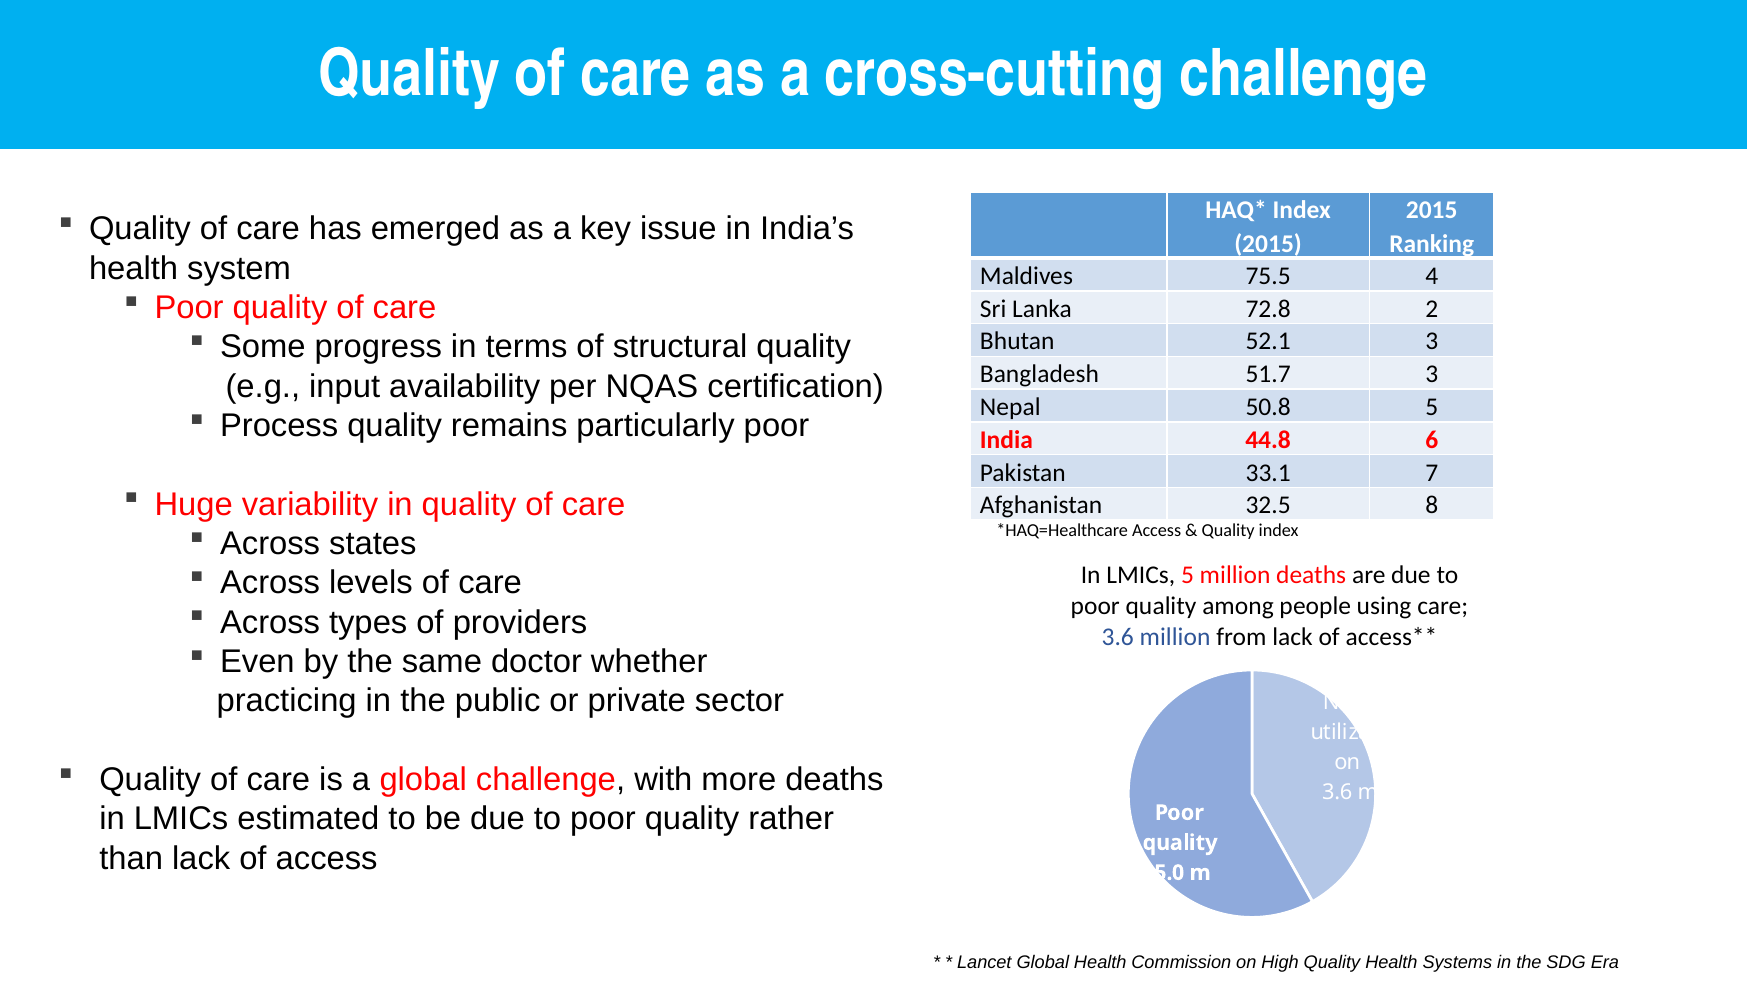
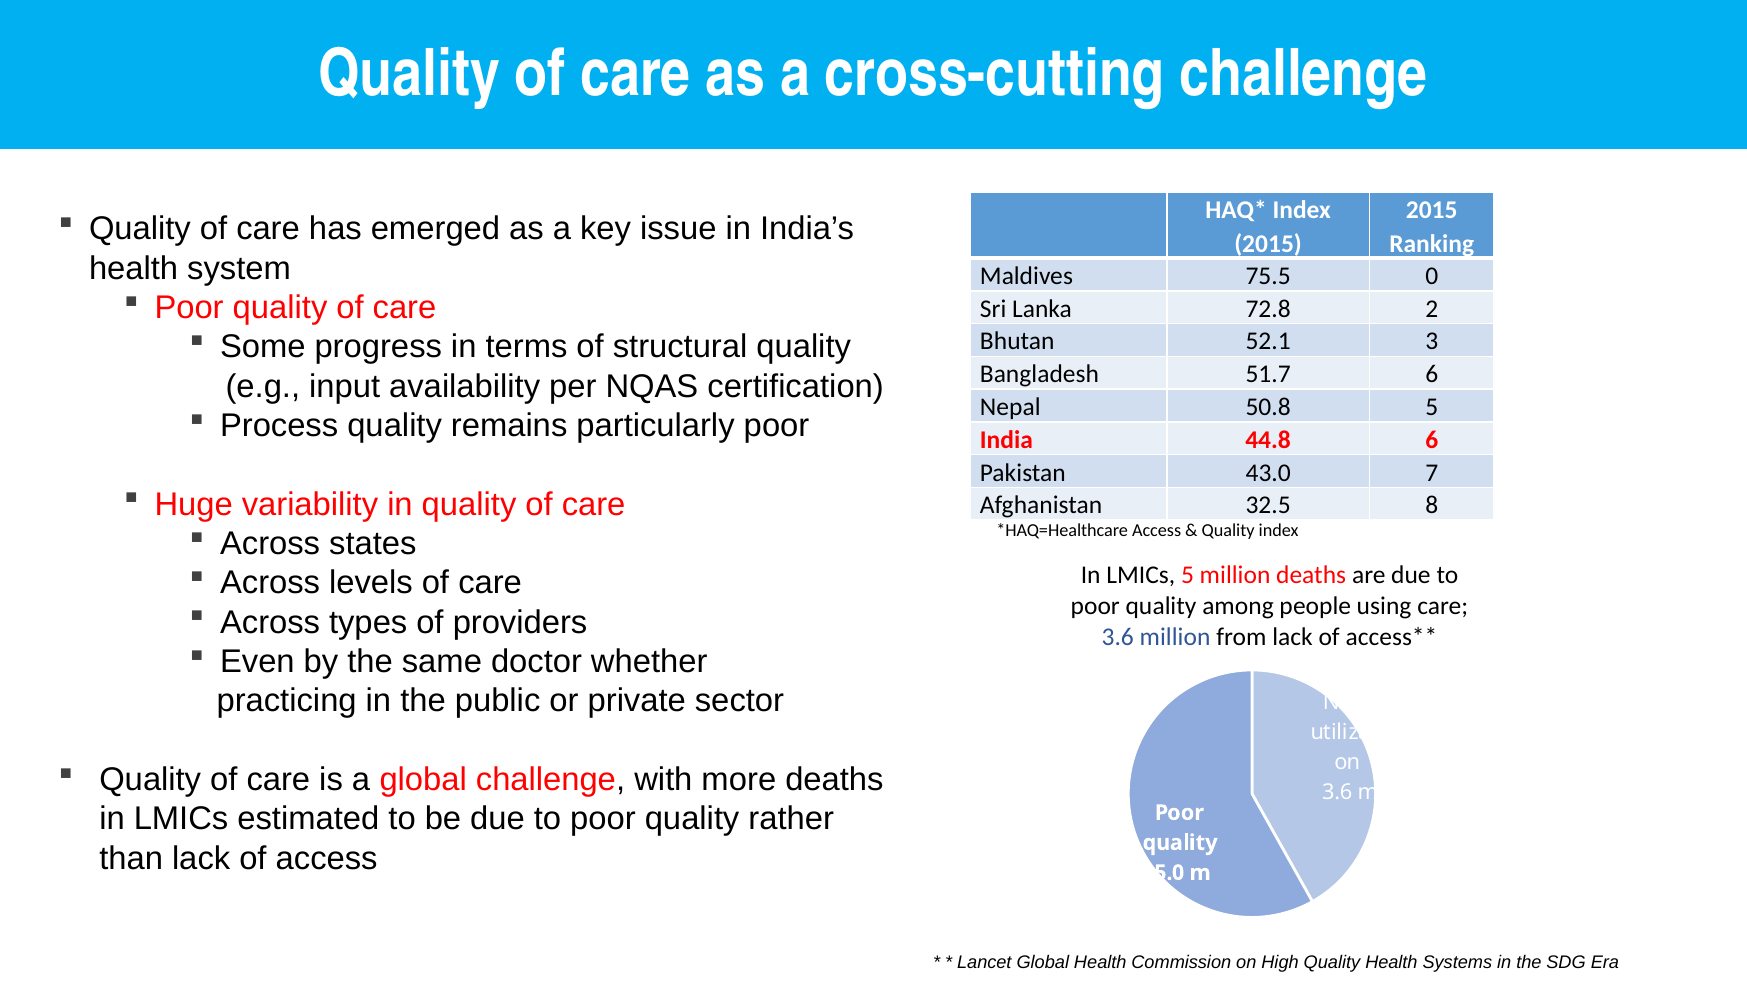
4: 4 -> 0 (1432, 276)
51.7 3: 3 -> 6 (1432, 374)
33.1: 33.1 -> 43.0 (1268, 472)
